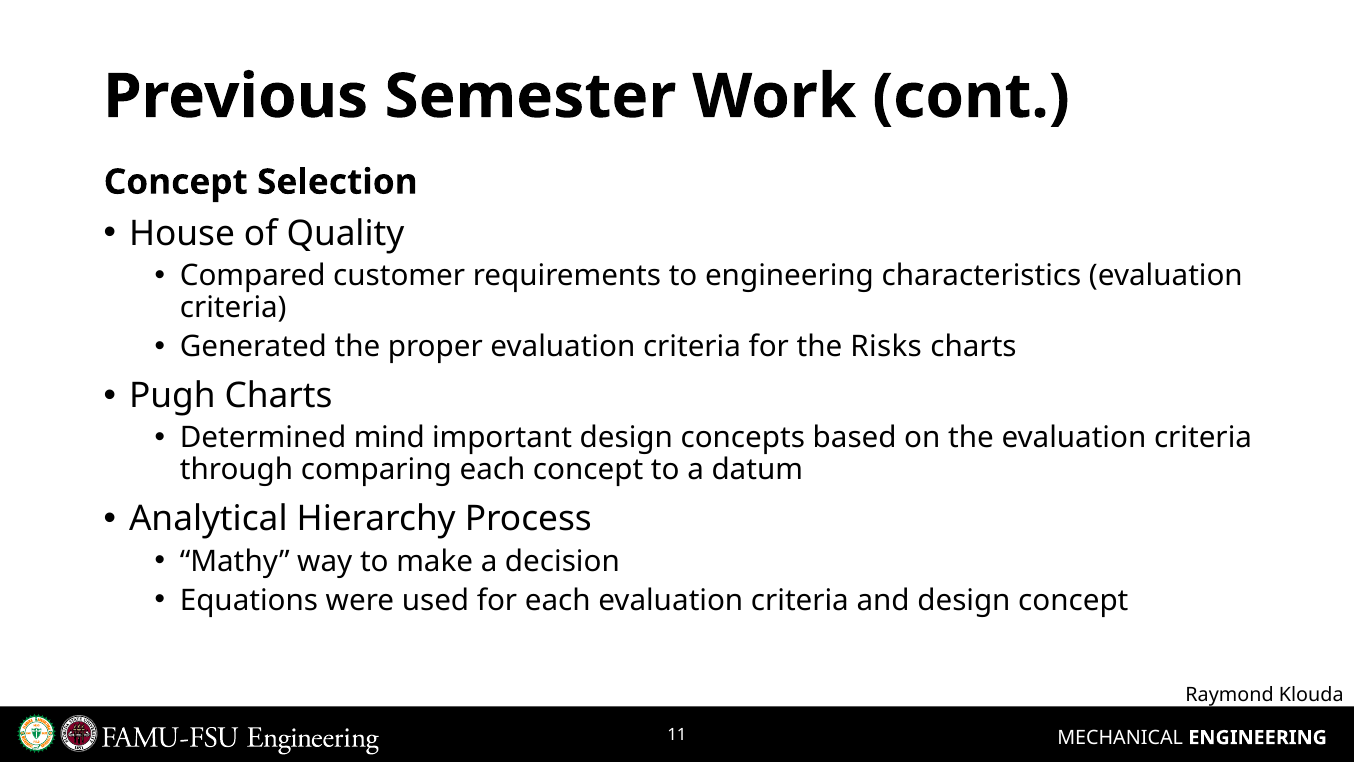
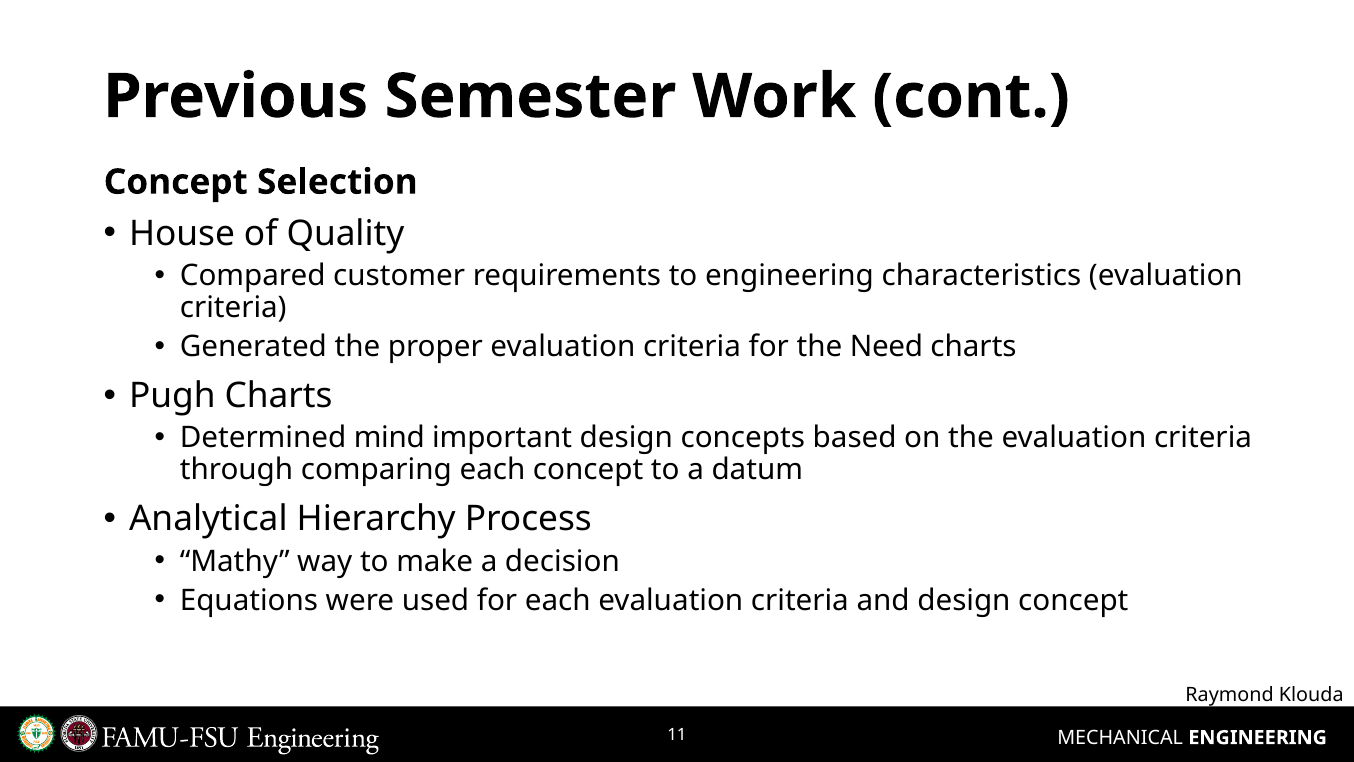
Risks: Risks -> Need (886, 347)
